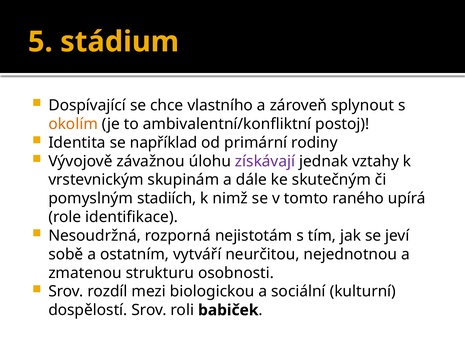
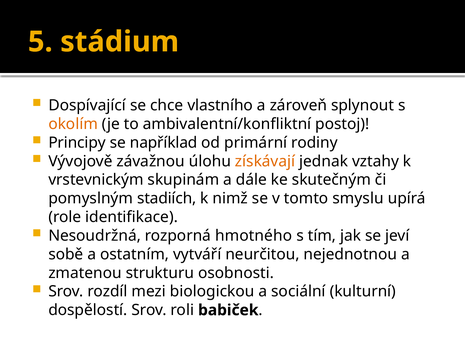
Identita: Identita -> Principy (77, 143)
získávají colour: purple -> orange (265, 161)
raného: raného -> smyslu (358, 198)
nejistotám: nejistotám -> hmotného (254, 236)
